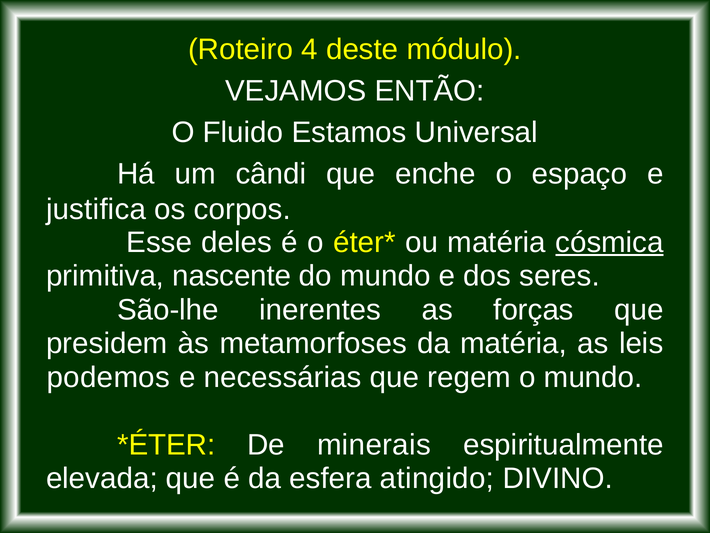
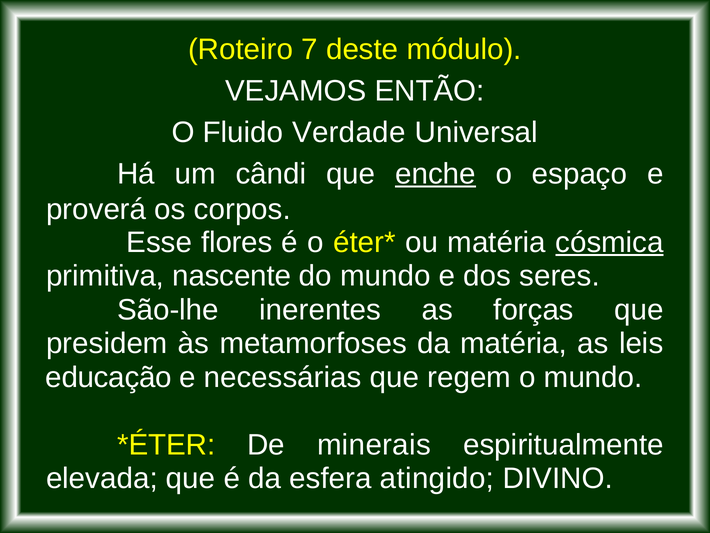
4: 4 -> 7 (310, 49)
Estamos: Estamos -> Verdade (349, 132)
enche underline: none -> present (435, 174)
justifica: justifica -> proverá (96, 209)
deles: deles -> flores (237, 242)
podemos: podemos -> educação (109, 377)
